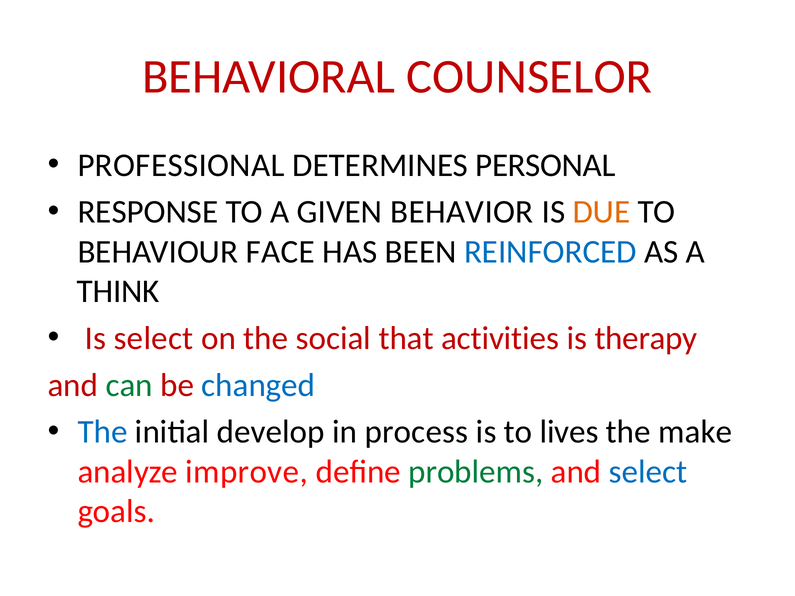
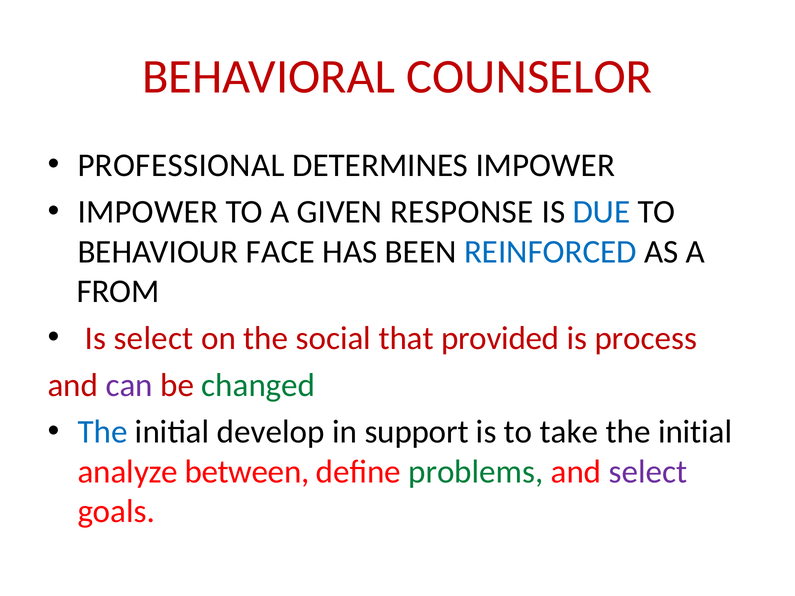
DETERMINES PERSONAL: PERSONAL -> IMPOWER (545, 165)
RESPONSE: RESPONSE -> IMPOWER (148, 212)
BEHAVIOR: BEHAVIOR -> RESPONSE (462, 212)
DUE colour: orange -> blue (601, 212)
THINK: THINK -> FROM (118, 292)
activities: activities -> provided (500, 338)
therapy: therapy -> process (646, 338)
can colour: green -> purple (129, 385)
changed colour: blue -> green (258, 385)
process: process -> support (417, 432)
lives: lives -> take (569, 432)
make: make -> initial (695, 432)
improve: improve -> between (247, 472)
select colour: blue -> purple (648, 472)
